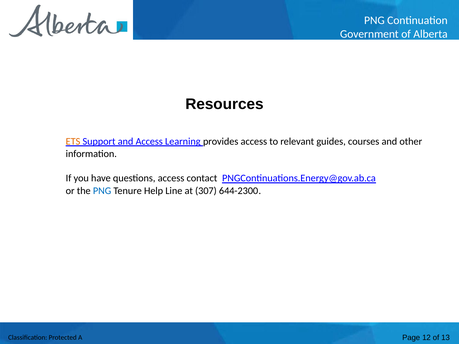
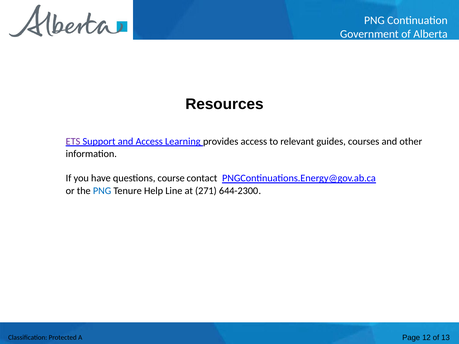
ETS colour: orange -> purple (73, 141)
questions access: access -> course (171, 178)
307: 307 -> 271 (206, 191)
